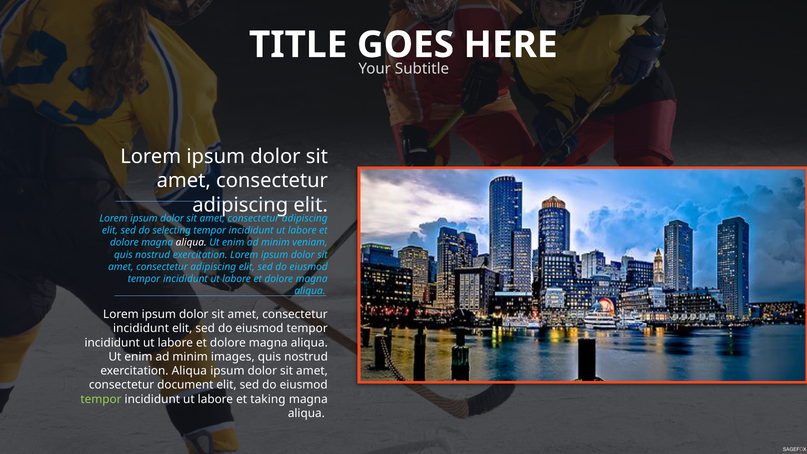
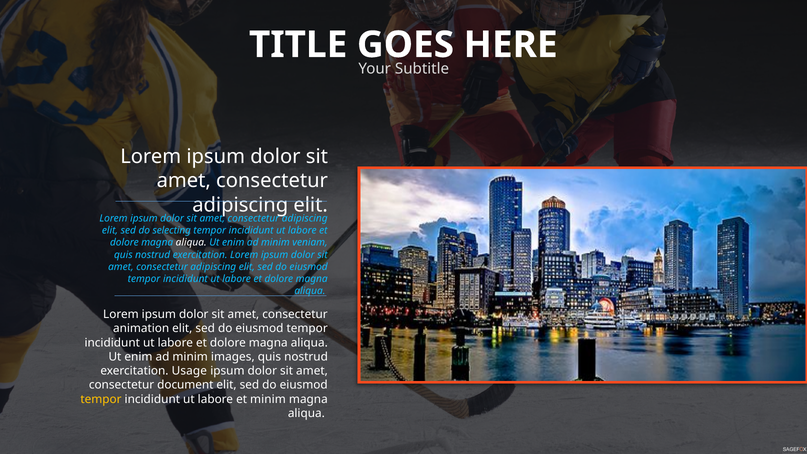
incididunt: incididunt -> animation (141, 328)
exercitation Aliqua: Aliqua -> Usage (189, 371)
tempor colour: light green -> yellow (101, 399)
et taking: taking -> minim (268, 399)
